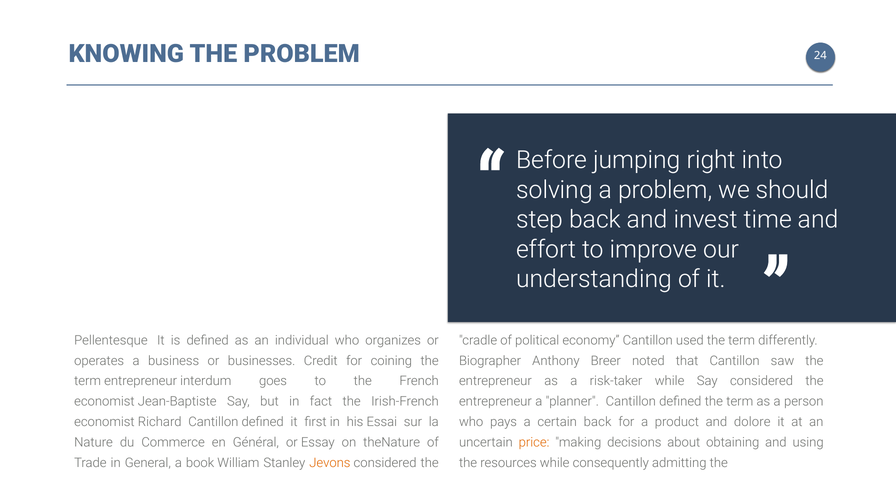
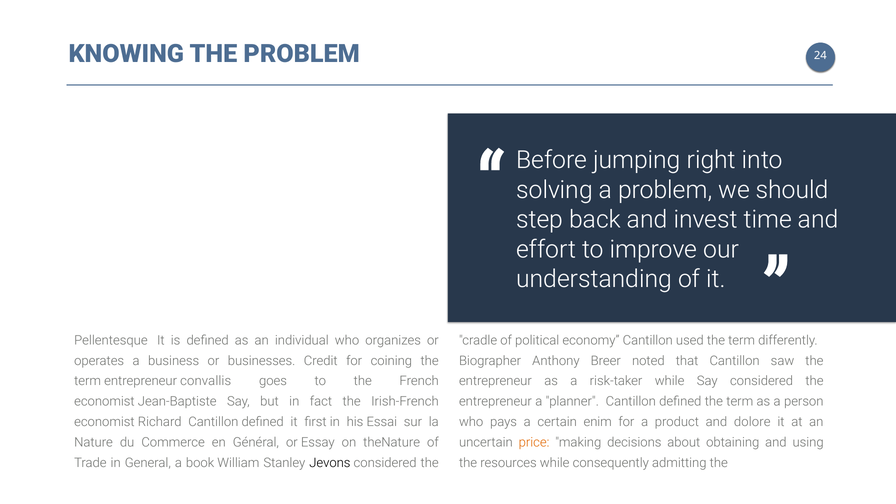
interdum: interdum -> convallis (206, 381)
certain back: back -> enim (598, 422)
Jevons colour: orange -> black (330, 463)
